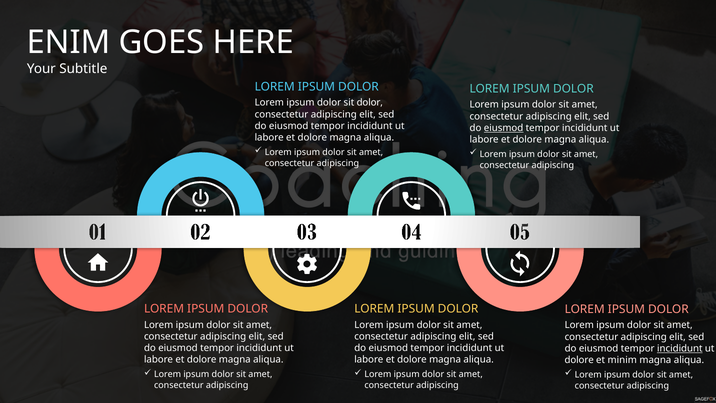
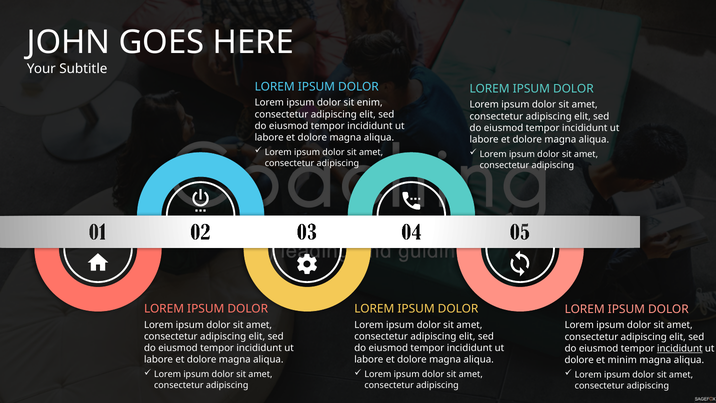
ENIM: ENIM -> JOHN (69, 42)
sit dolor: dolor -> enim (370, 103)
eiusmod underline: present -> none (504, 128)
